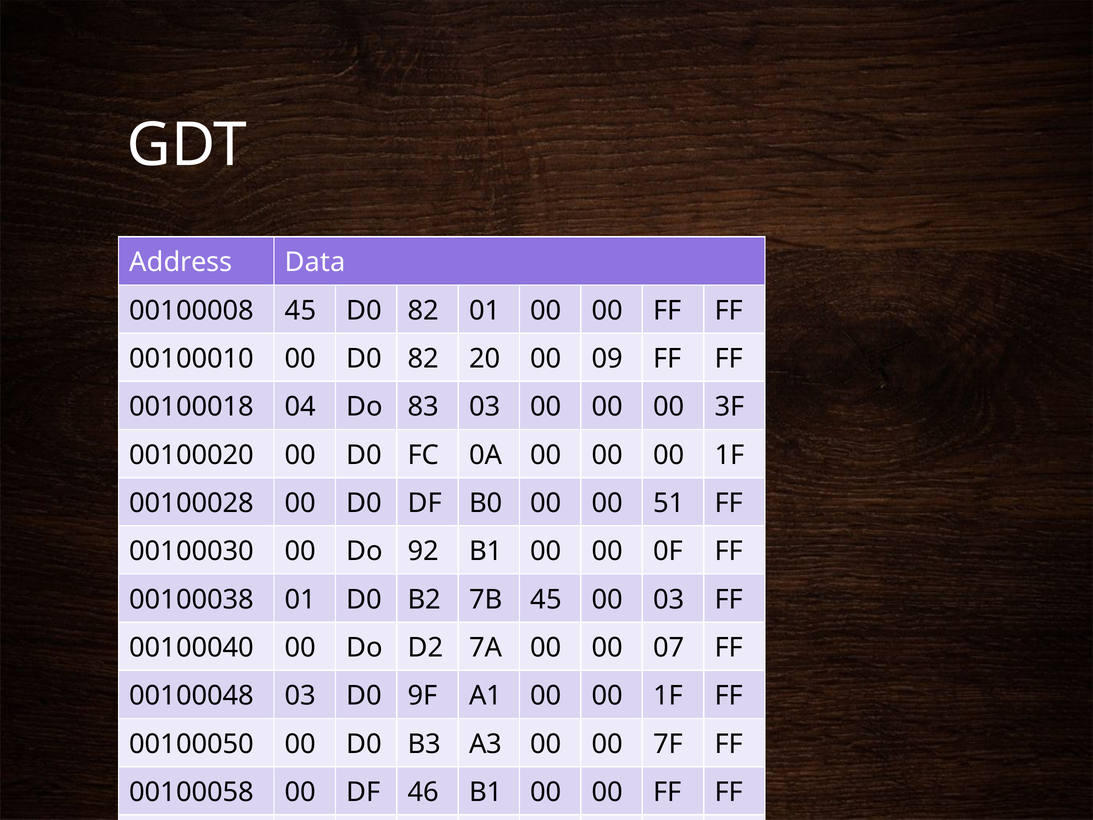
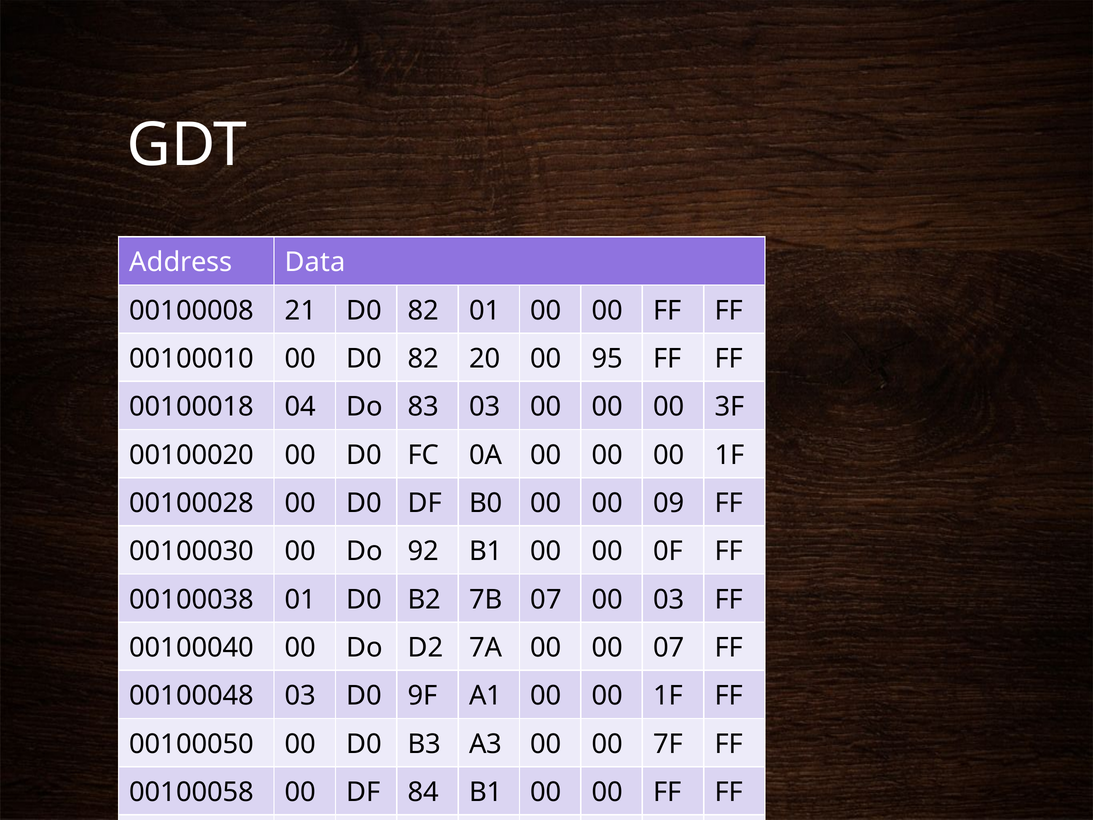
00100008 45: 45 -> 21 (301, 311)
09: 09 -> 95 (607, 359)
51: 51 -> 09 (669, 503)
7B 45: 45 -> 07 (546, 599)
46: 46 -> 84 (423, 792)
